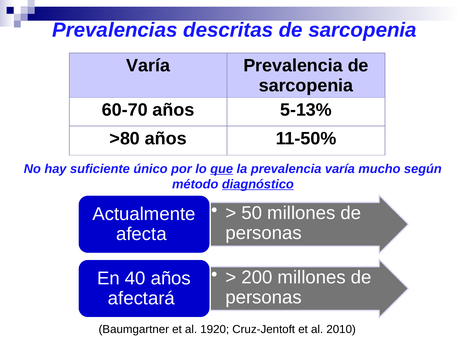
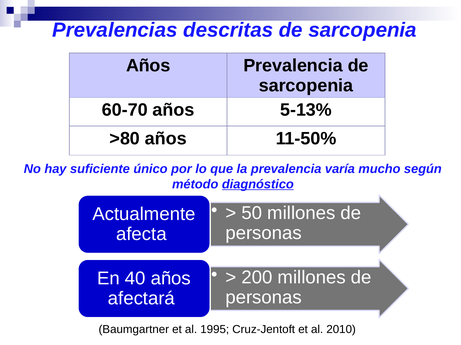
Varía: Varía -> Años (148, 66)
que underline: present -> none (222, 169)
1920: 1920 -> 1995 (215, 330)
